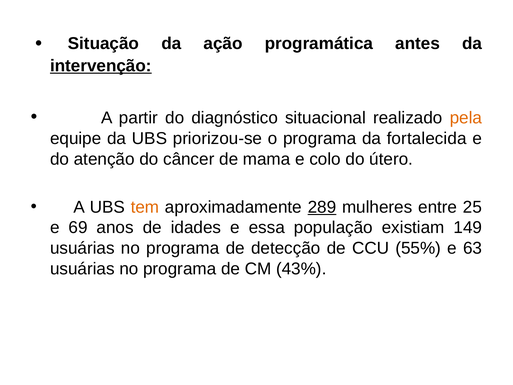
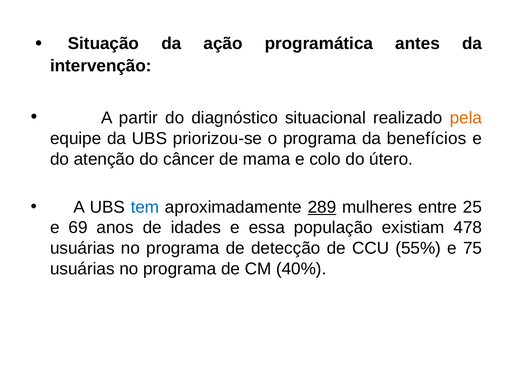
intervenção underline: present -> none (101, 66)
fortalecida: fortalecida -> benefícios (427, 139)
tem colour: orange -> blue (145, 207)
149: 149 -> 478 (468, 227)
63: 63 -> 75 (473, 248)
43%: 43% -> 40% (301, 269)
